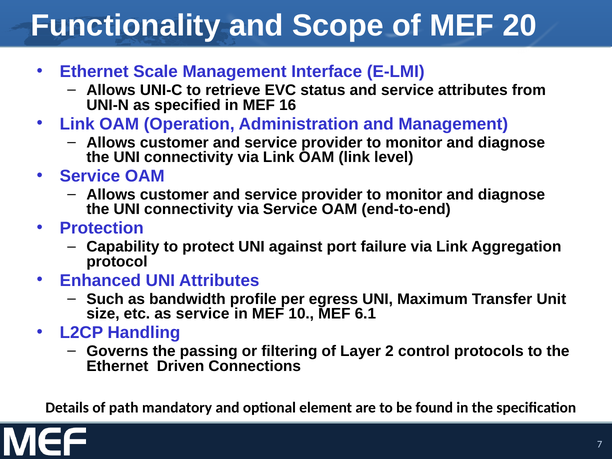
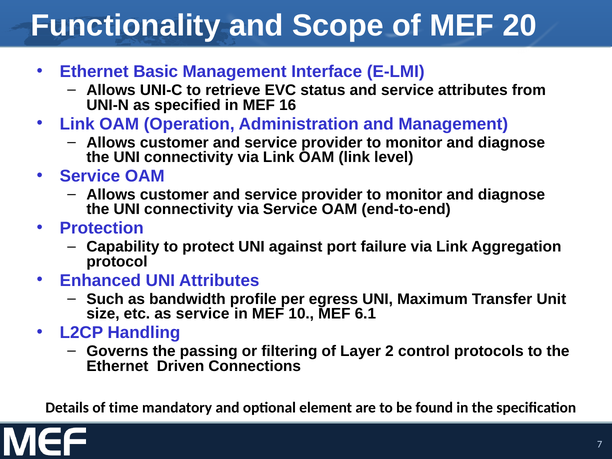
Scale: Scale -> Basic (156, 72)
path: path -> time (124, 407)
